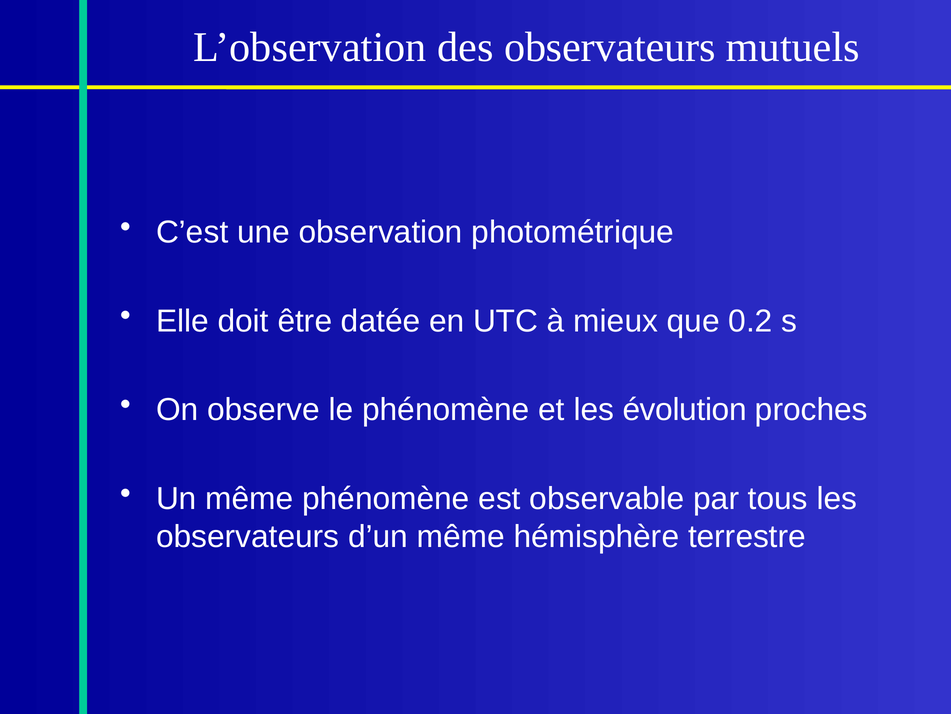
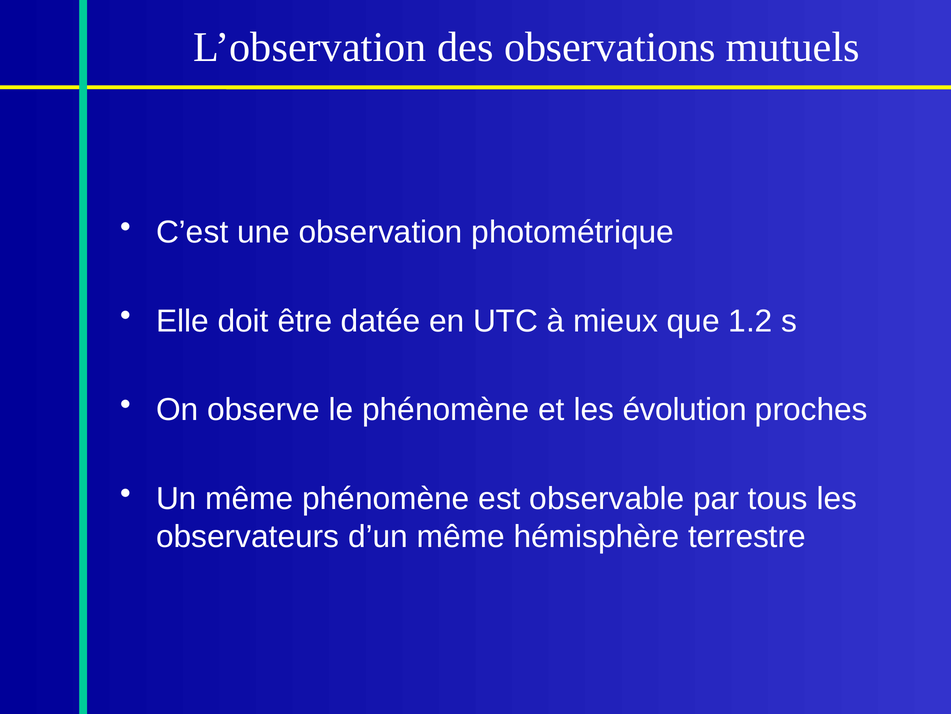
des observateurs: observateurs -> observations (610, 47)
0.2: 0.2 -> 1.2 (750, 321)
